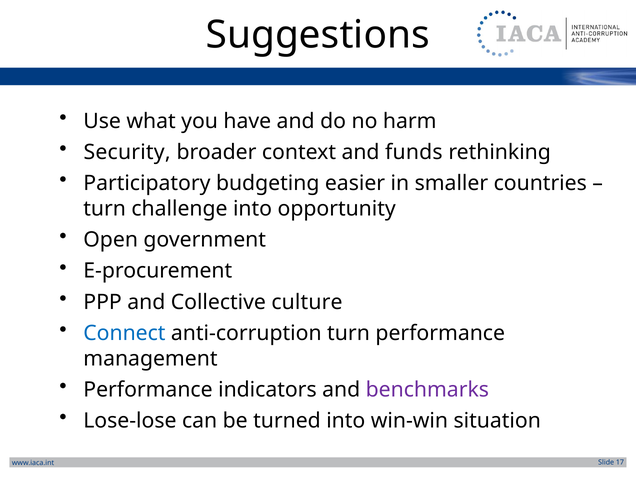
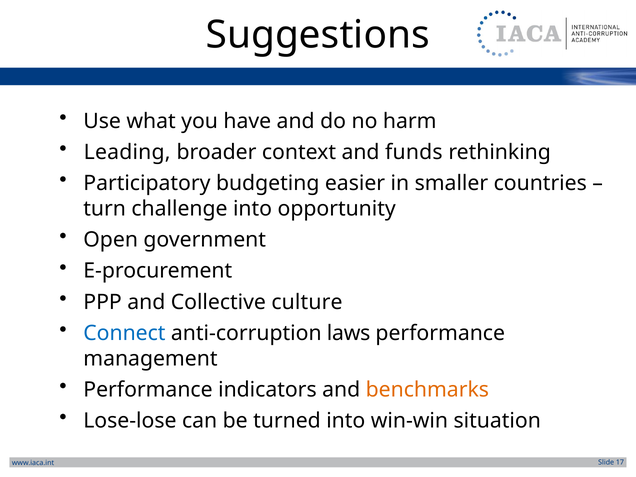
Security: Security -> Leading (127, 152)
anti-corruption turn: turn -> laws (349, 333)
benchmarks colour: purple -> orange (427, 390)
